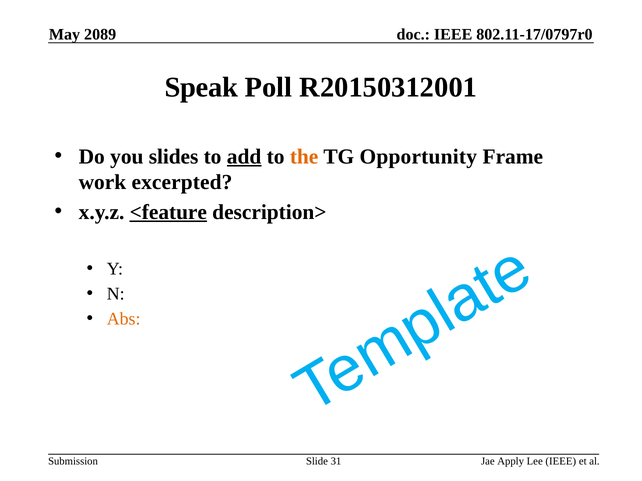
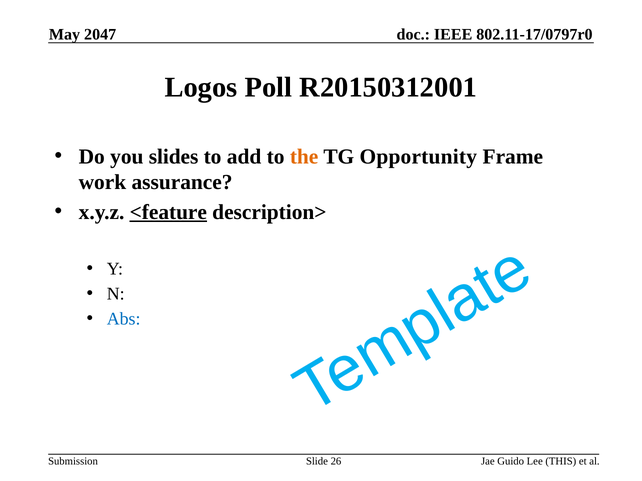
2089: 2089 -> 2047 (100, 34)
Speak: Speak -> Logos (201, 88)
add underline: present -> none (244, 157)
excerpted: excerpted -> assurance (182, 182)
Abs colour: orange -> blue (124, 319)
31: 31 -> 26 (336, 462)
Apply: Apply -> Guido (511, 462)
Lee IEEE: IEEE -> THIS (561, 462)
